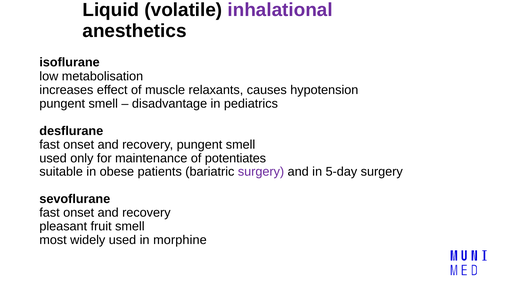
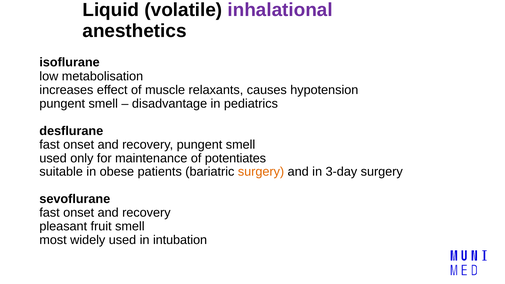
surgery colour: purple -> orange (261, 172)
5-day: 5-day -> 3-day (341, 172)
morphine: morphine -> intubation (180, 240)
